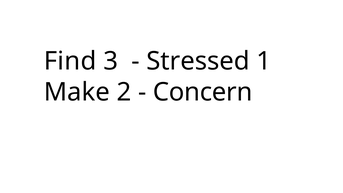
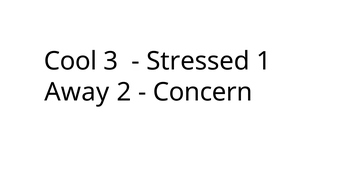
Find: Find -> Cool (70, 61)
Make: Make -> Away (77, 92)
